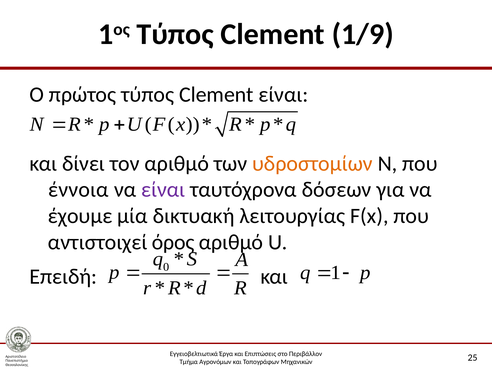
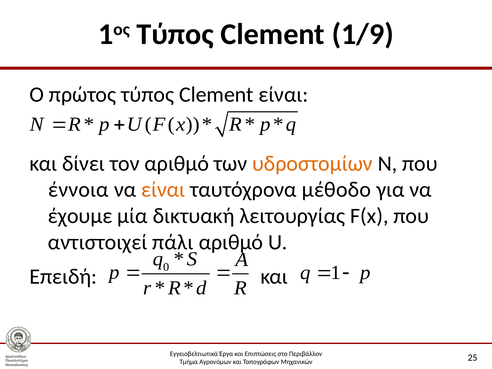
είναι colour: purple -> orange (163, 190)
δόσεων: δόσεων -> μέθοδο (336, 190)
όρος: όρος -> πάλι (173, 242)
